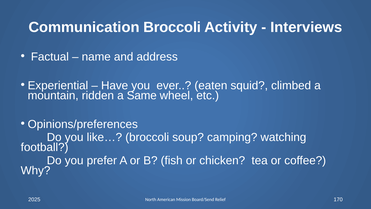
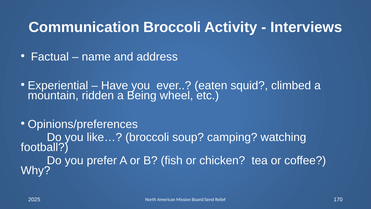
Same: Same -> Being (142, 95)
